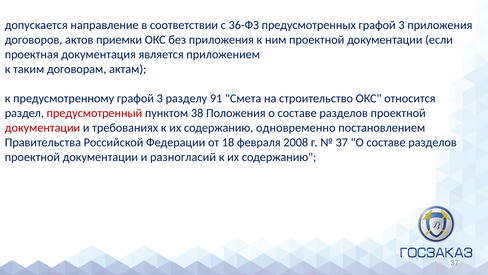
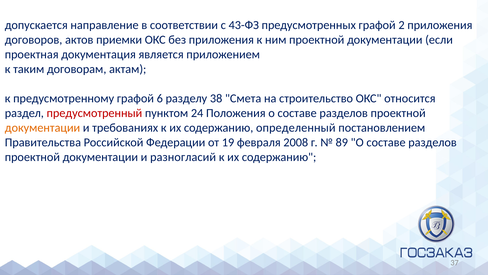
36-ФЗ: 36-ФЗ -> 43-ФЗ (244, 25)
предусмотренных графой 3: 3 -> 2 (402, 25)
предусмотренному графой 3: 3 -> 6 (160, 98)
91: 91 -> 38 (216, 98)
38: 38 -> 24 (197, 113)
документации colour: red -> orange (42, 128)
одновременно: одновременно -> определенный (296, 128)
18: 18 -> 19 (228, 142)
37: 37 -> 89 (342, 142)
